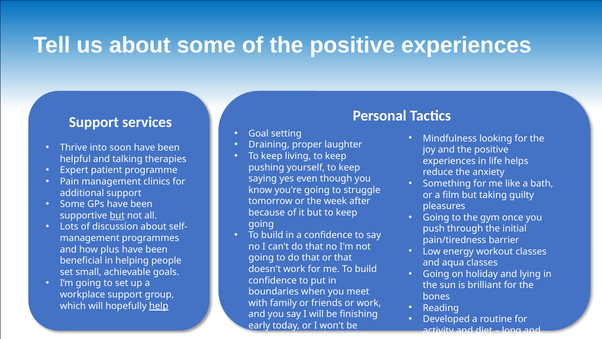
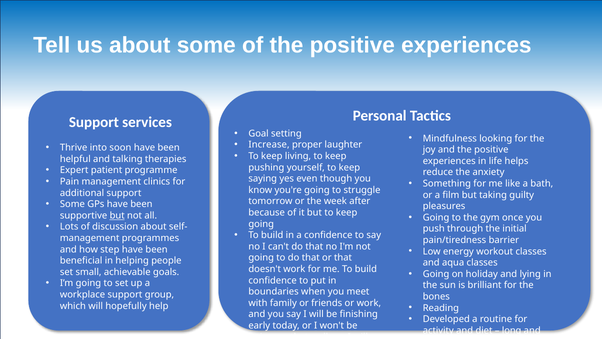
Draining: Draining -> Increase (269, 145)
plus: plus -> step (110, 249)
help underline: present -> none (159, 306)
